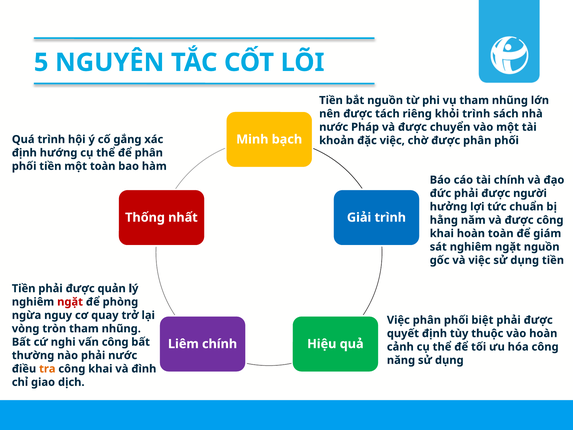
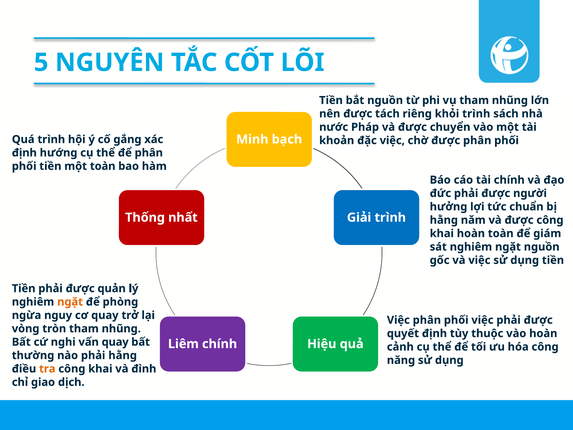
ngặt colour: red -> orange (70, 302)
phối biệt: biệt -> việc (482, 320)
vấn công: công -> quay (115, 342)
phải nước: nước -> hằng (123, 355)
